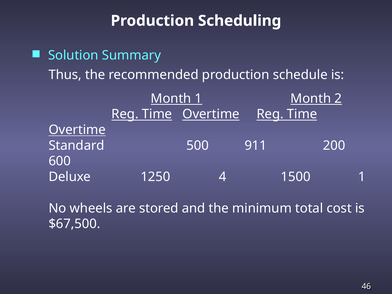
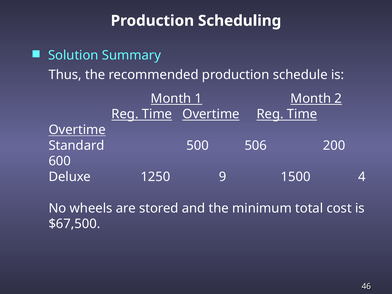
911: 911 -> 506 (256, 145)
4: 4 -> 9 (223, 177)
1500 1: 1 -> 4 (362, 177)
